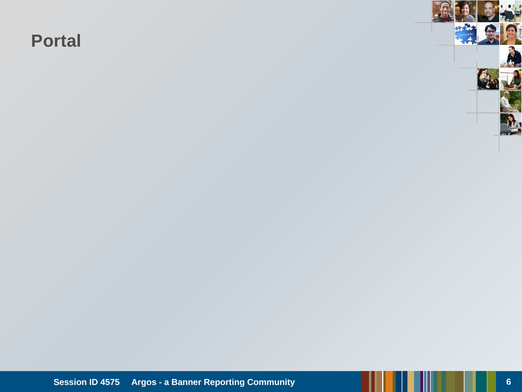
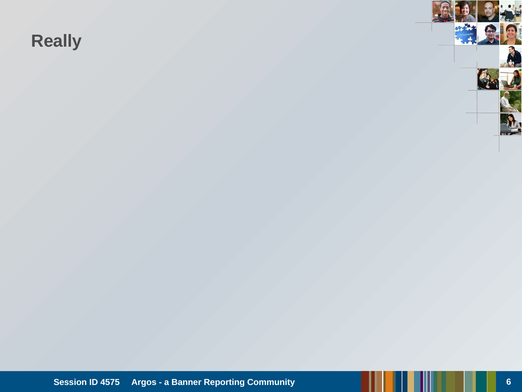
Portal: Portal -> Really (57, 41)
